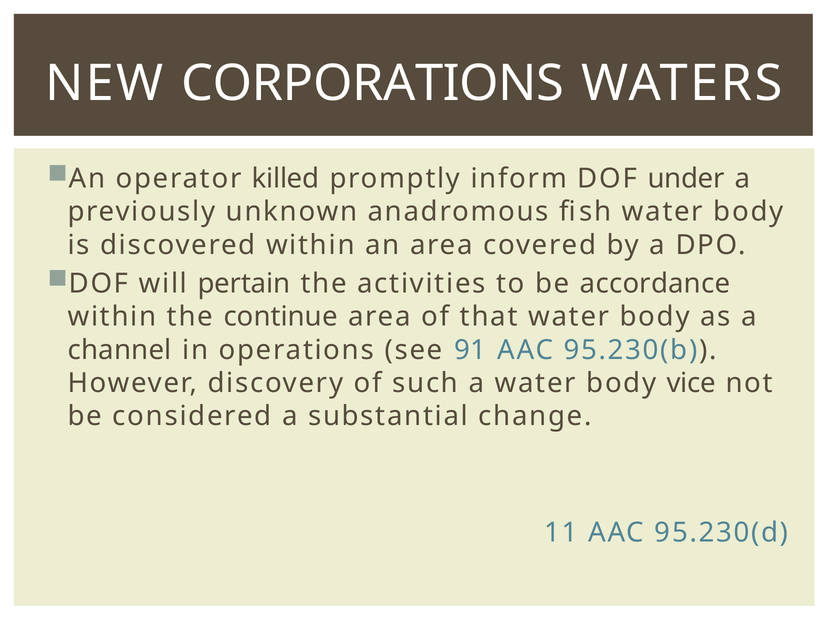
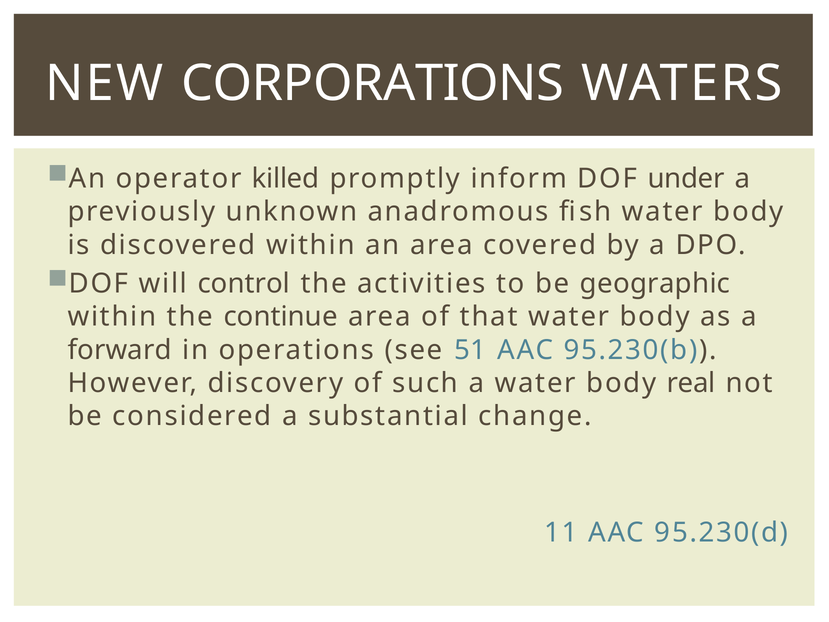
pertain: pertain -> control (244, 284)
accordance: accordance -> geographic (655, 284)
channel: channel -> forward (120, 350)
91: 91 -> 51 (470, 350)
vice: vice -> real (691, 383)
